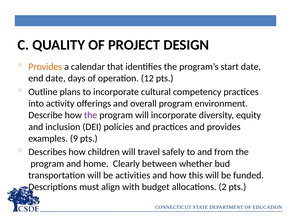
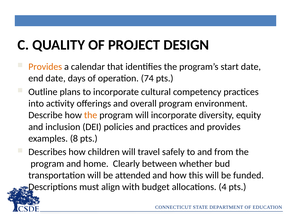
12: 12 -> 74 (147, 78)
the colour: purple -> orange (91, 115)
9: 9 -> 8 (74, 139)
activities: activities -> attended (133, 175)
2: 2 -> 4 (223, 187)
